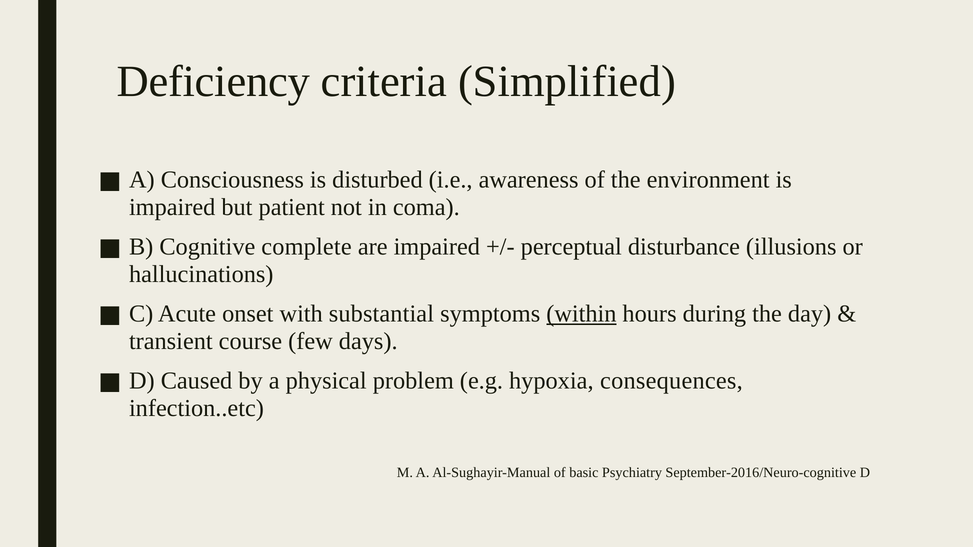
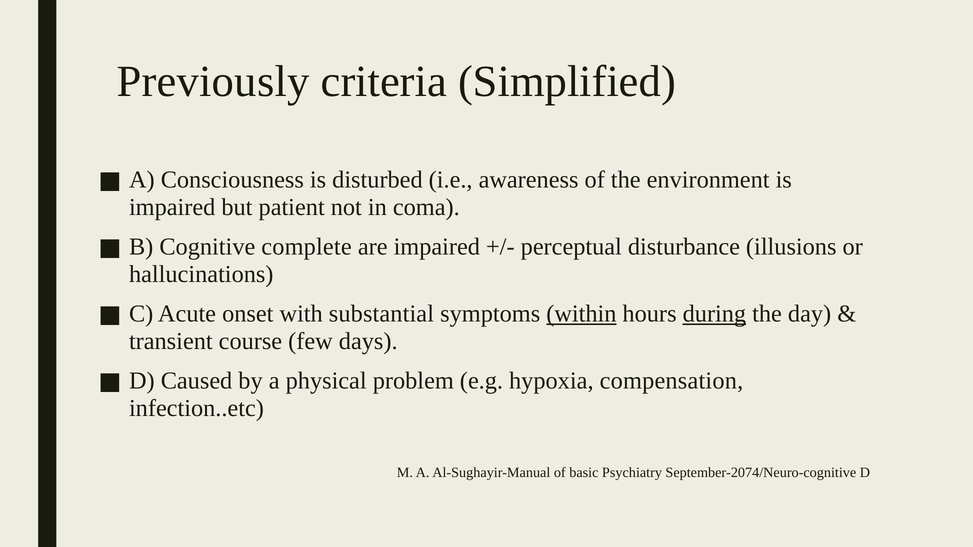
Deficiency: Deficiency -> Previously (213, 82)
during underline: none -> present (714, 314)
consequences: consequences -> compensation (671, 381)
September-2016/Neuro-cognitive: September-2016/Neuro-cognitive -> September-2074/Neuro-cognitive (761, 473)
